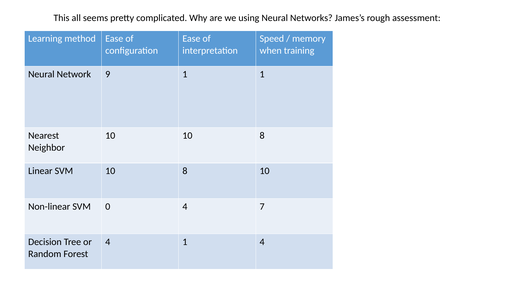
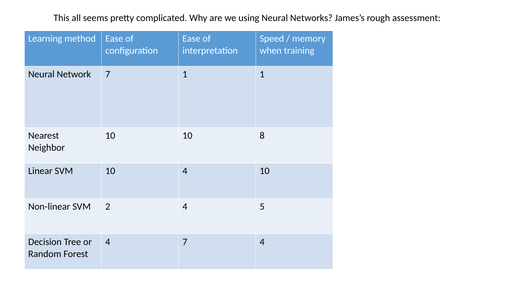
Network 9: 9 -> 7 (108, 74)
SVM 10 8: 8 -> 4 (185, 171)
0: 0 -> 2 (108, 207)
7: 7 -> 5 (262, 207)
4 1: 1 -> 7 (185, 242)
